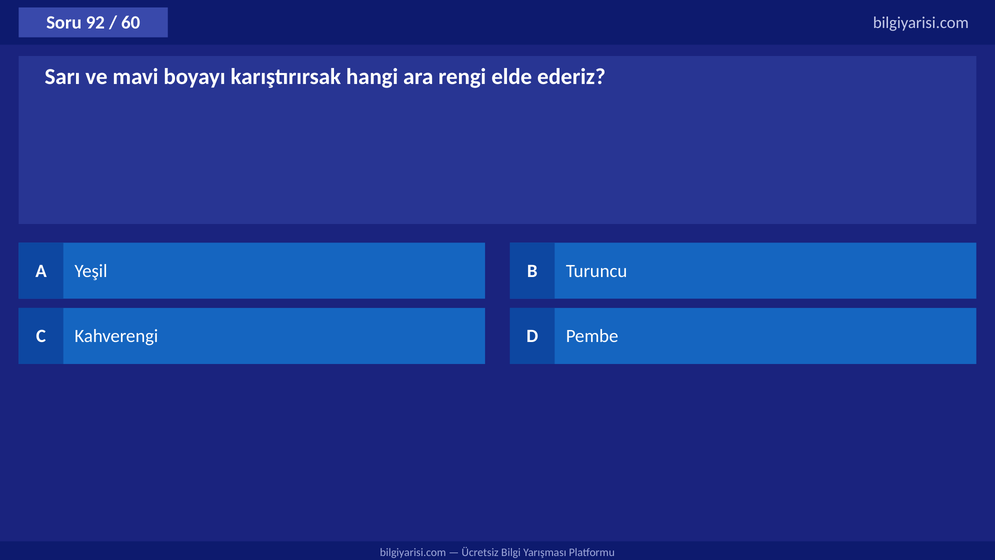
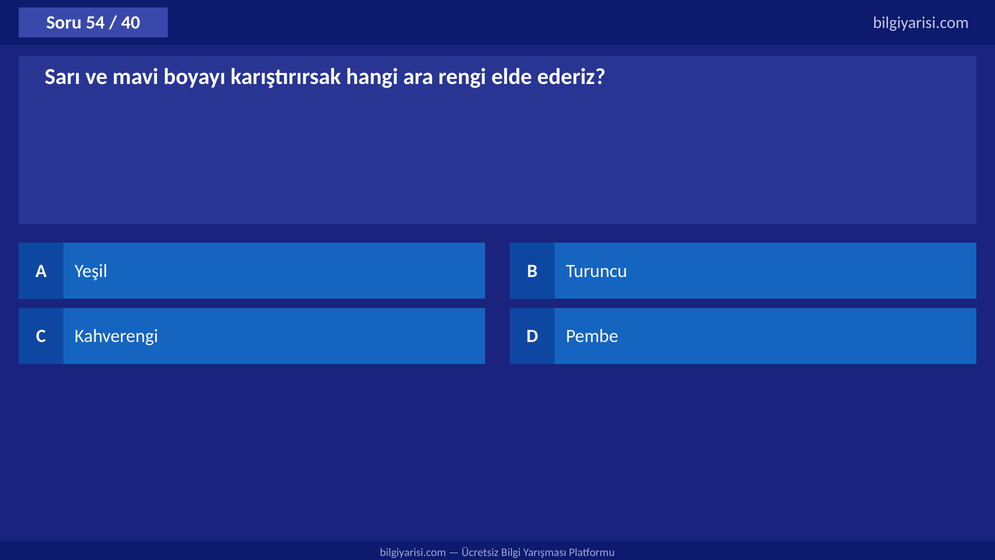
92: 92 -> 54 (95, 23)
60: 60 -> 40 (131, 23)
